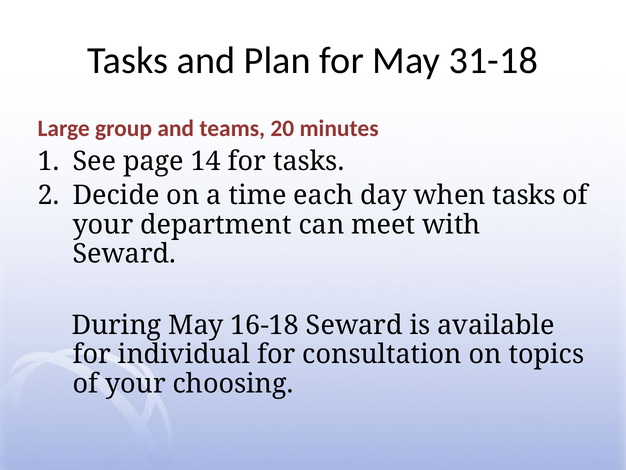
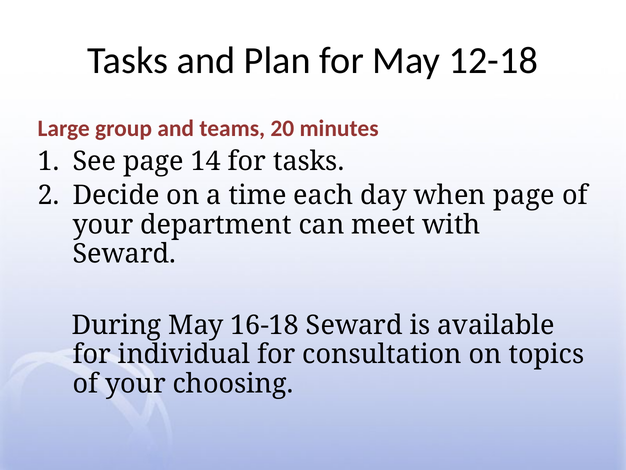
31-18: 31-18 -> 12-18 (493, 61)
when tasks: tasks -> page (524, 195)
